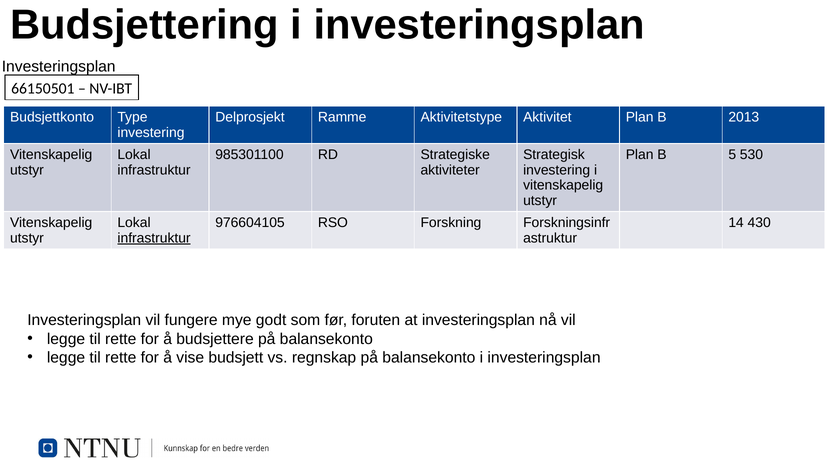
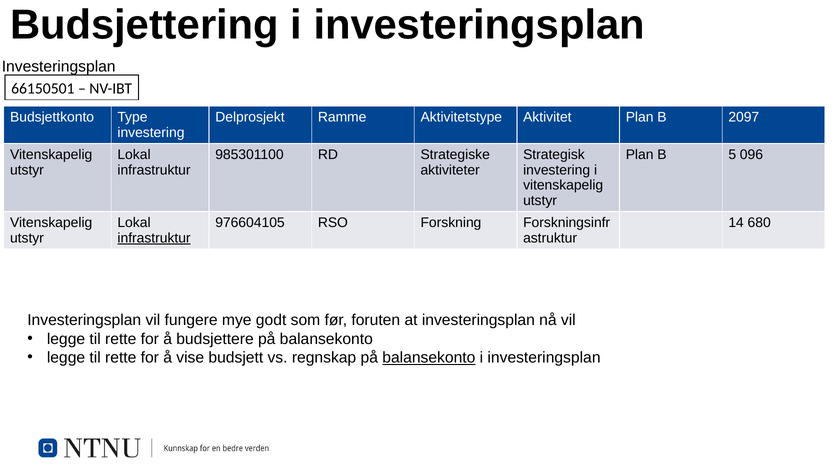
2013: 2013 -> 2097 (744, 117)
530: 530 -> 096 (751, 154)
430: 430 -> 680 (759, 222)
balansekonto underline: none -> present (429, 357)
